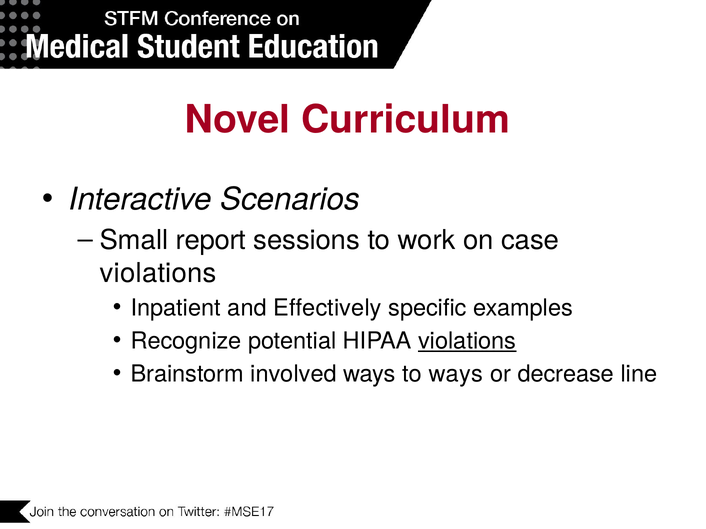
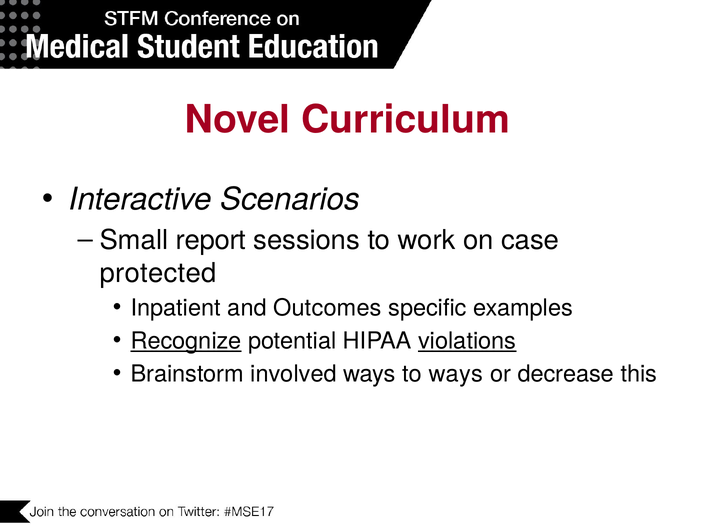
violations: violations -> protected (158, 273)
Effectively: Effectively -> Outcomes (327, 308)
Recognize underline: none -> present (186, 341)
line: line -> this (639, 374)
